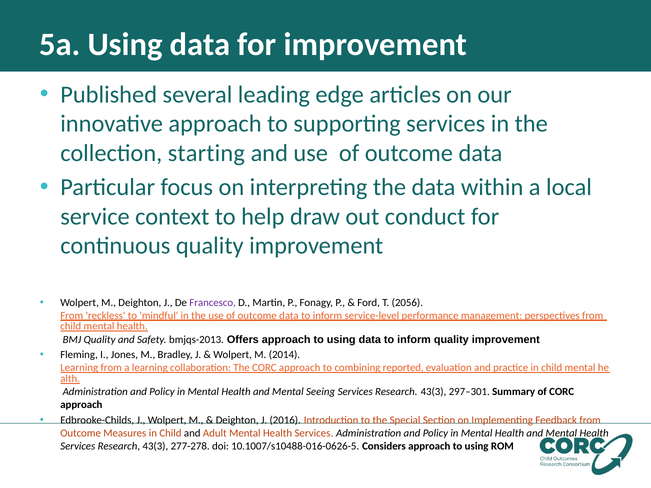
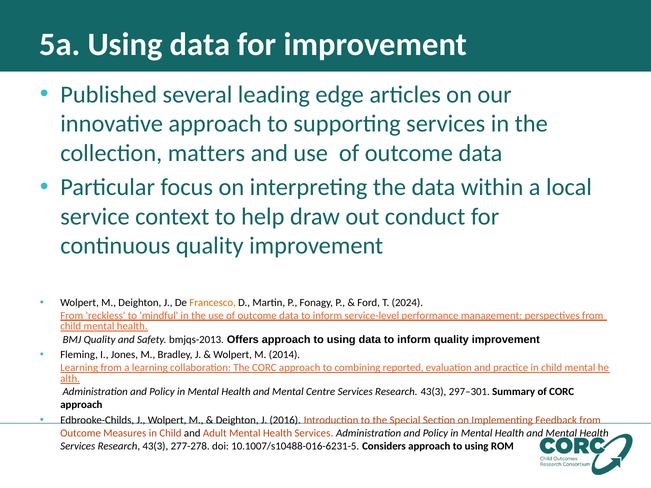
starting: starting -> matters (206, 153)
Francesco colour: purple -> orange (213, 303)
2056: 2056 -> 2024 (407, 303)
Seeing: Seeing -> Centre (321, 392)
10.1007/s10488-016-0626-5: 10.1007/s10488-016-0626-5 -> 10.1007/s10488-016-6231-5 (295, 446)
